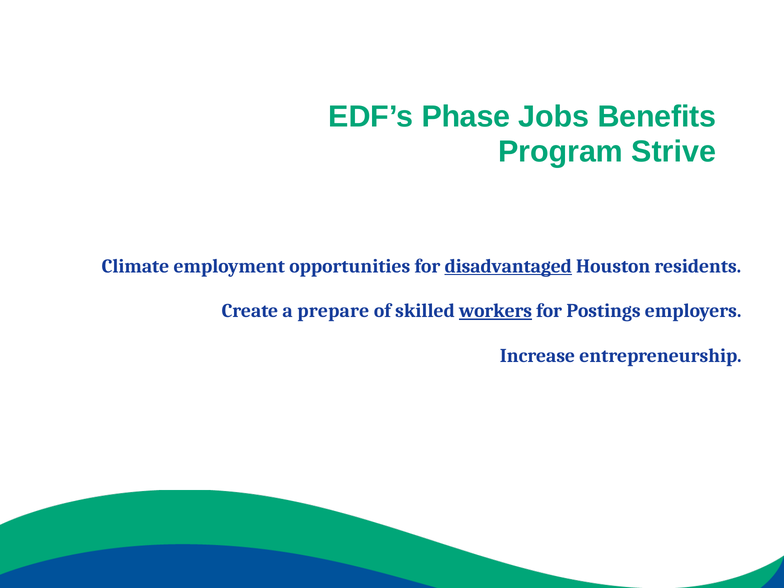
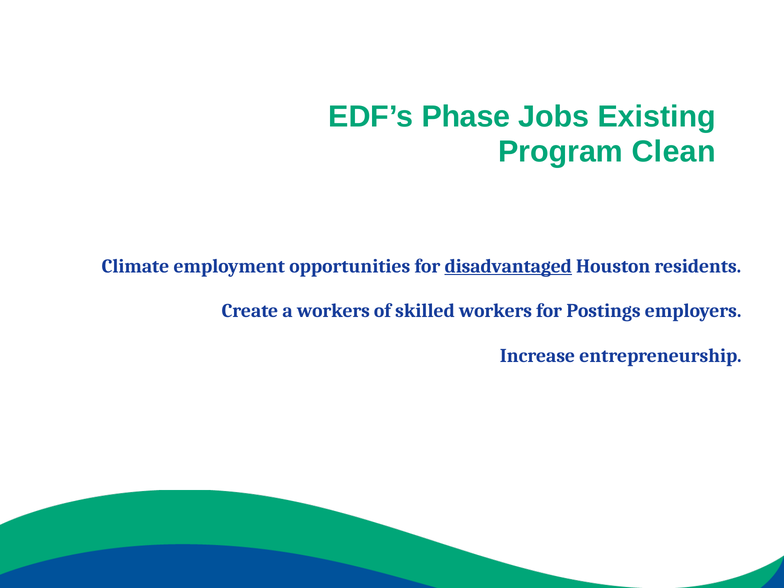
Benefits: Benefits -> Existing (657, 117)
Strive: Strive -> Clean (674, 152)
a prepare: prepare -> workers (333, 311)
workers underline: present -> none (496, 311)
